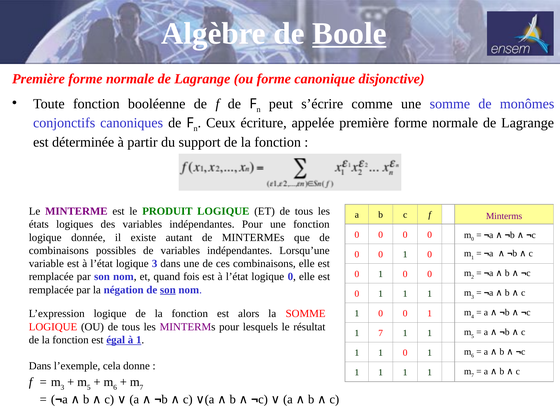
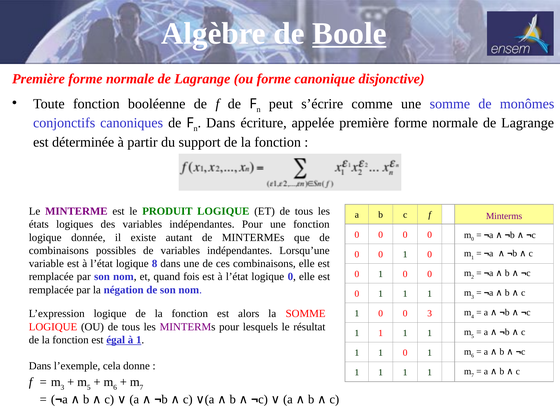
Ceux: Ceux -> Dans (221, 123)
logique 3: 3 -> 8 (155, 264)
son underline: present -> none (168, 290)
1 0 0 1: 1 -> 3 (430, 313)
7: 7 -> 1 (381, 333)
